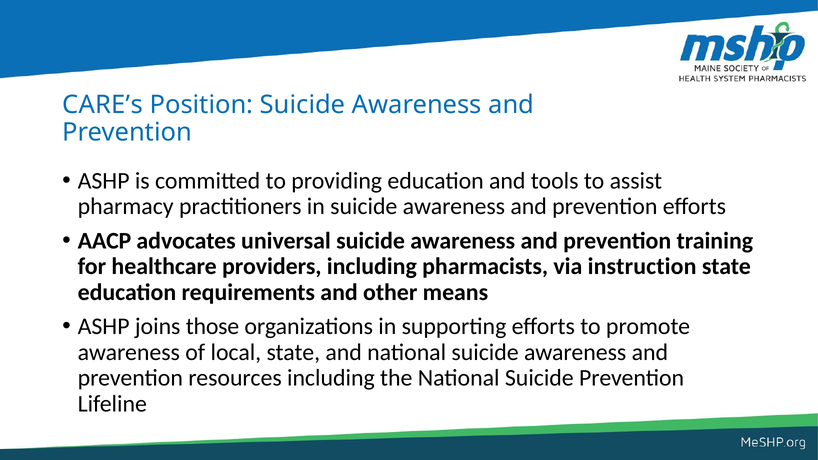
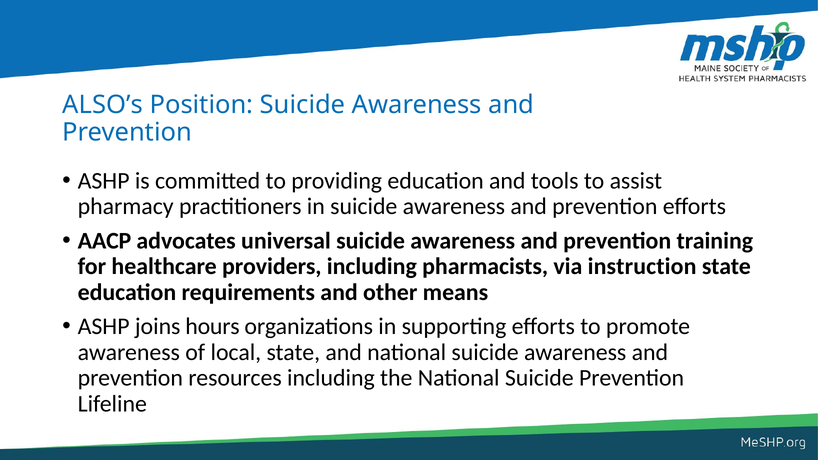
CARE’s: CARE’s -> ALSO’s (103, 105)
those: those -> hours (213, 327)
